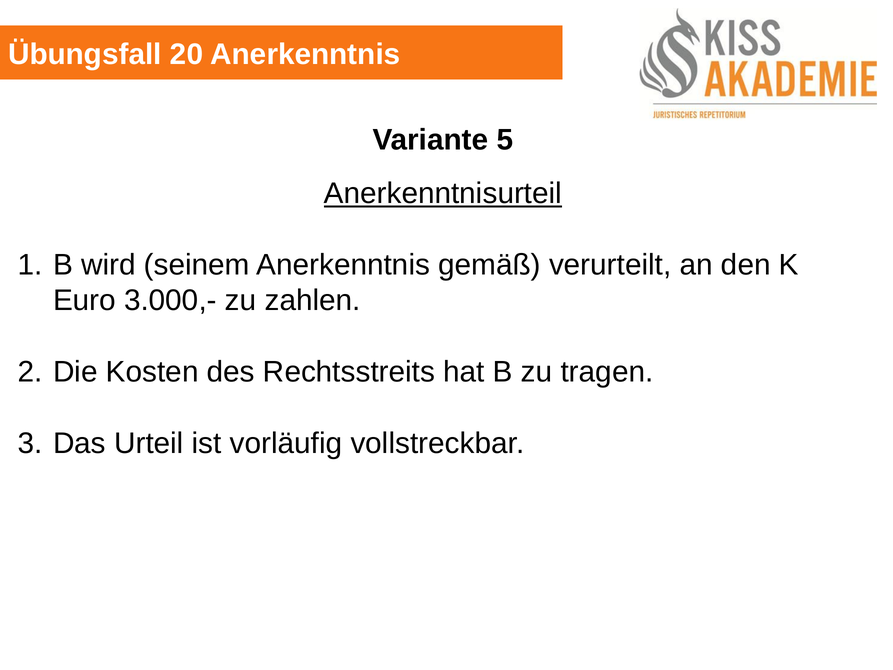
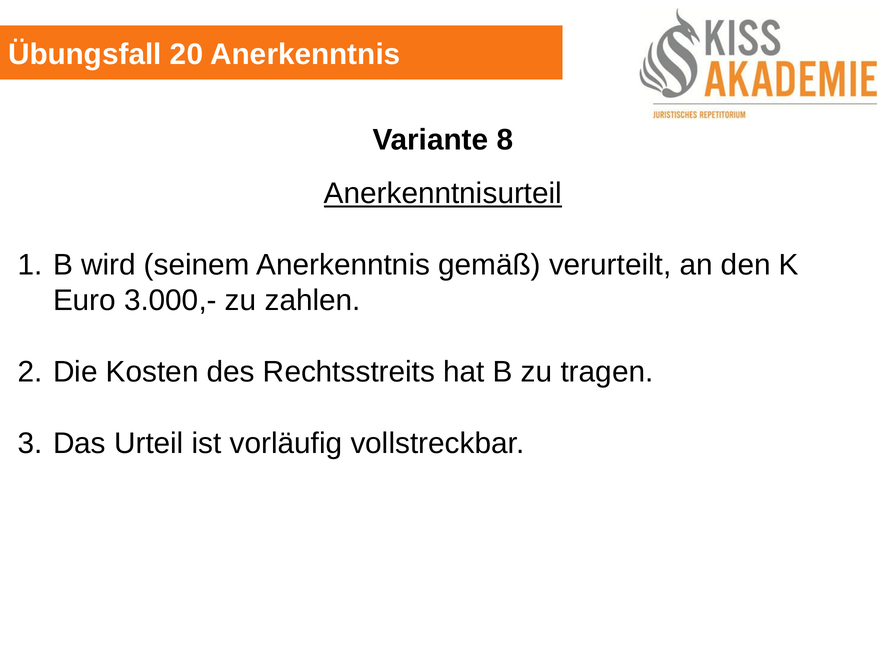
5: 5 -> 8 (505, 140)
